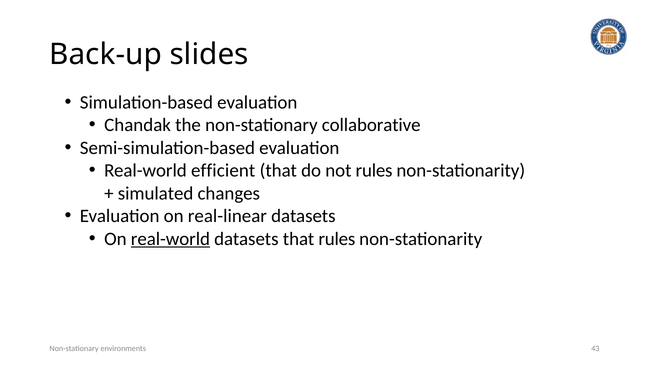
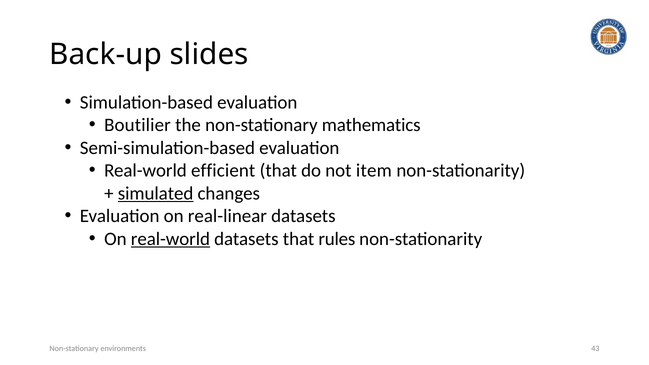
Chandak: Chandak -> Boutilier (138, 125)
collaborative: collaborative -> mathematics (371, 125)
not rules: rules -> item (374, 171)
simulated underline: none -> present (156, 193)
